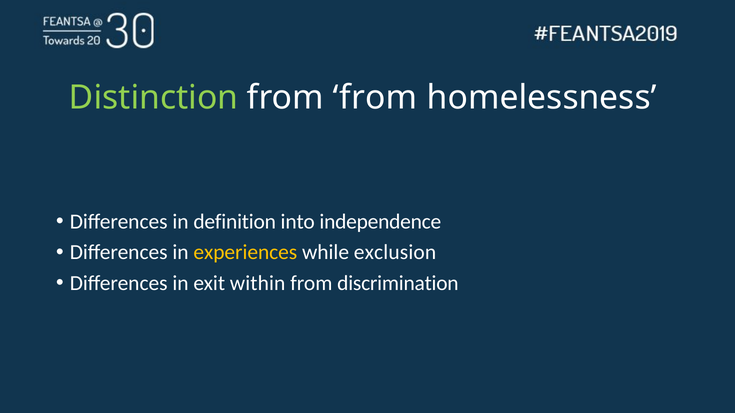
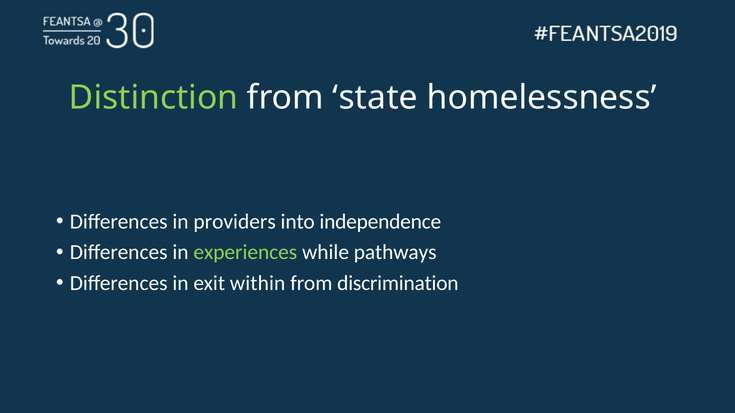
from from: from -> state (375, 98)
definition: definition -> providers (235, 222)
experiences colour: yellow -> light green (245, 253)
exclusion: exclusion -> pathways (395, 253)
